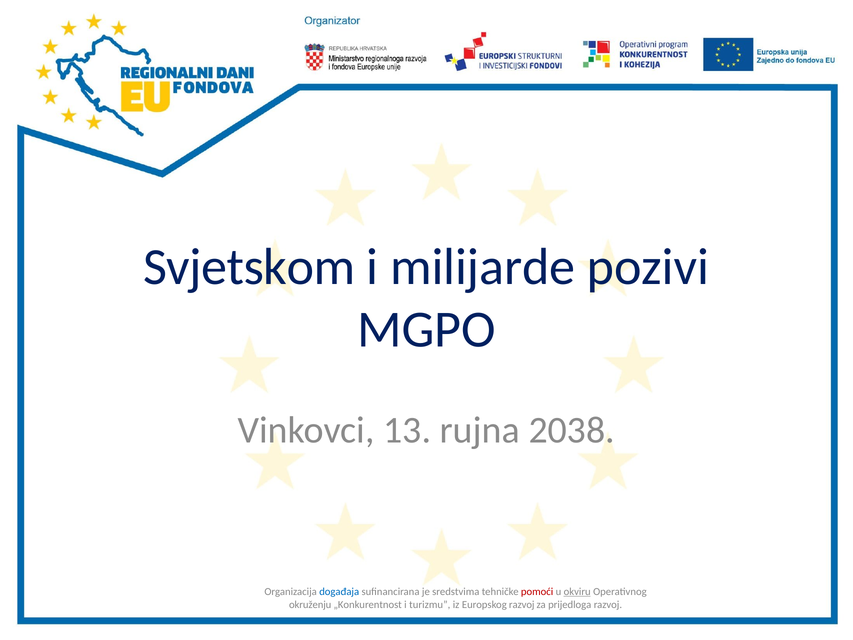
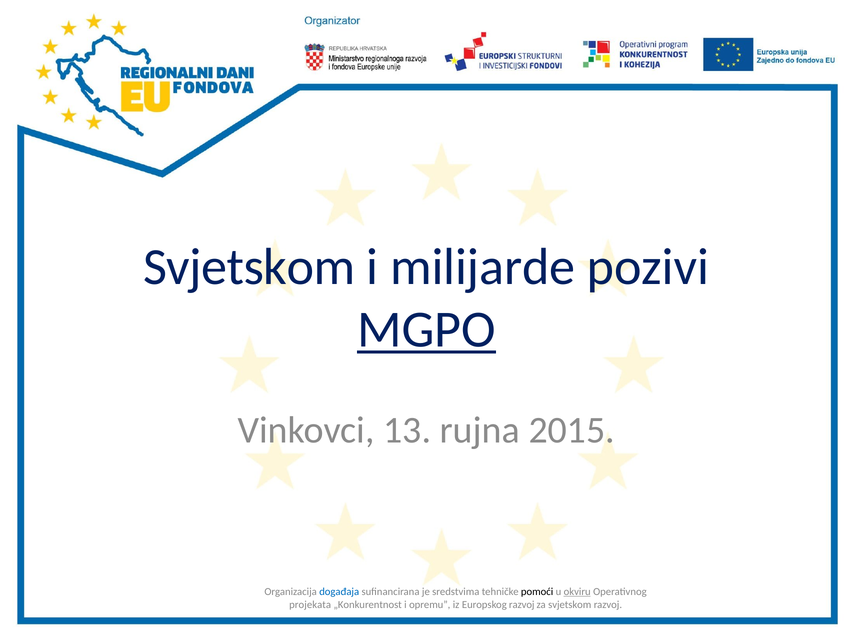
MGPO underline: none -> present (426, 329)
2038: 2038 -> 2015 (572, 430)
pomoći colour: red -> black (537, 591)
okruženju: okruženju -> projekata (310, 604)
turizmu: turizmu -> opremu (430, 604)
za prijedloga: prijedloga -> svjetskom (570, 604)
